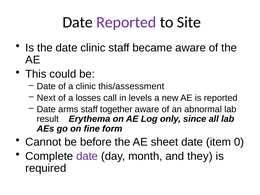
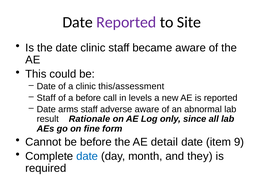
Next: Next -> Staff (46, 98)
a losses: losses -> before (88, 98)
together: together -> adverse (116, 109)
Erythema: Erythema -> Rationale (89, 119)
sheet: sheet -> detail (164, 142)
0: 0 -> 9 (239, 142)
date colour: purple -> blue (87, 156)
